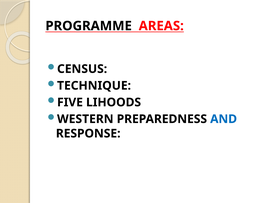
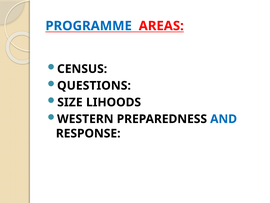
PROGRAMME colour: black -> blue (89, 26)
TECHNIQUE: TECHNIQUE -> QUESTIONS (94, 85)
FIVE: FIVE -> SIZE (70, 102)
